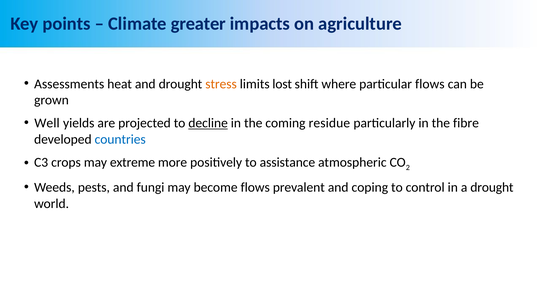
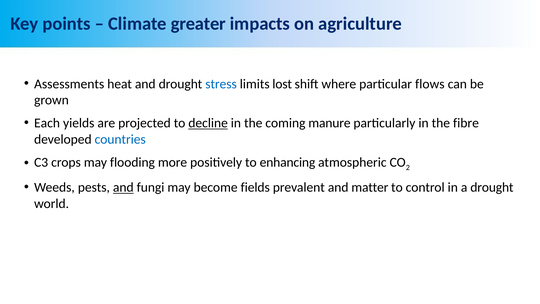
stress colour: orange -> blue (221, 84)
Well: Well -> Each (47, 123)
residue: residue -> manure (329, 123)
extreme: extreme -> flooding (132, 162)
assistance: assistance -> enhancing (287, 162)
and underline: none -> present (123, 187)
become flows: flows -> fields (255, 187)
coping: coping -> matter (370, 187)
